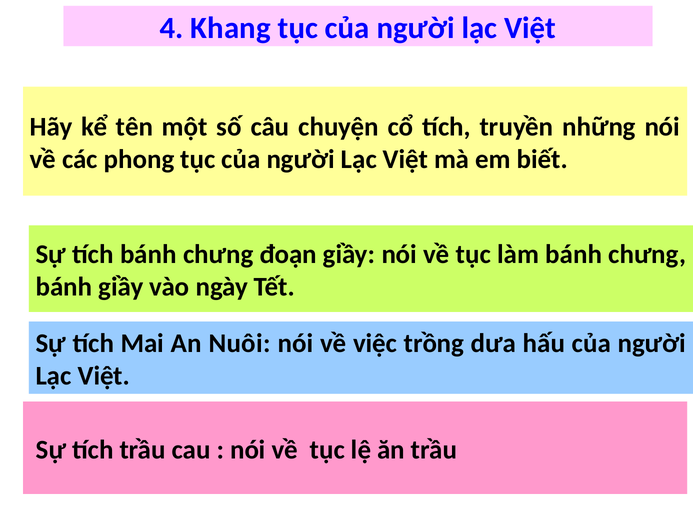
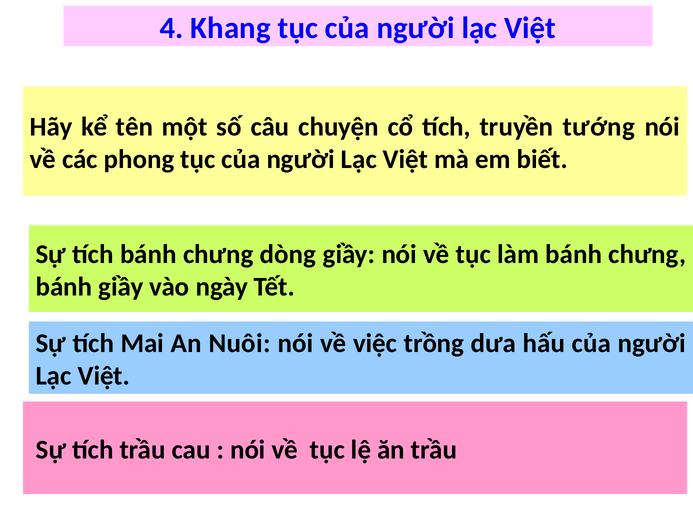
những: những -> tướng (599, 127)
đoạn: đoạn -> dòng (288, 254)
